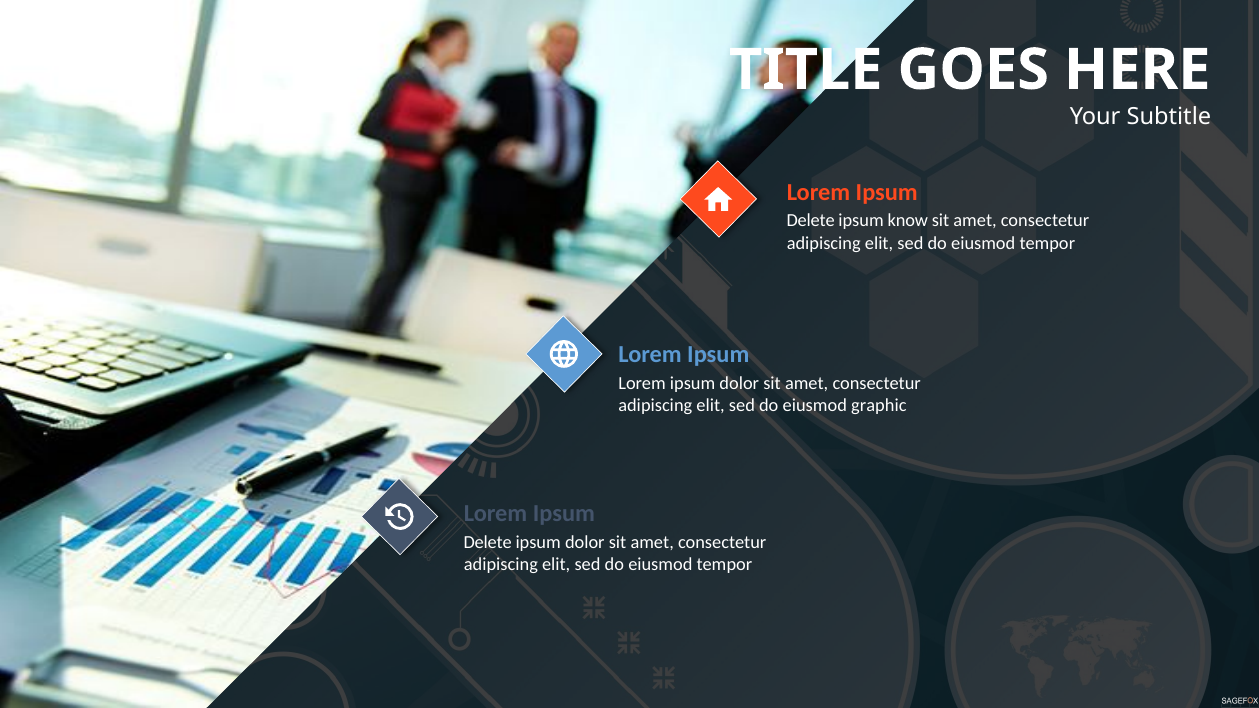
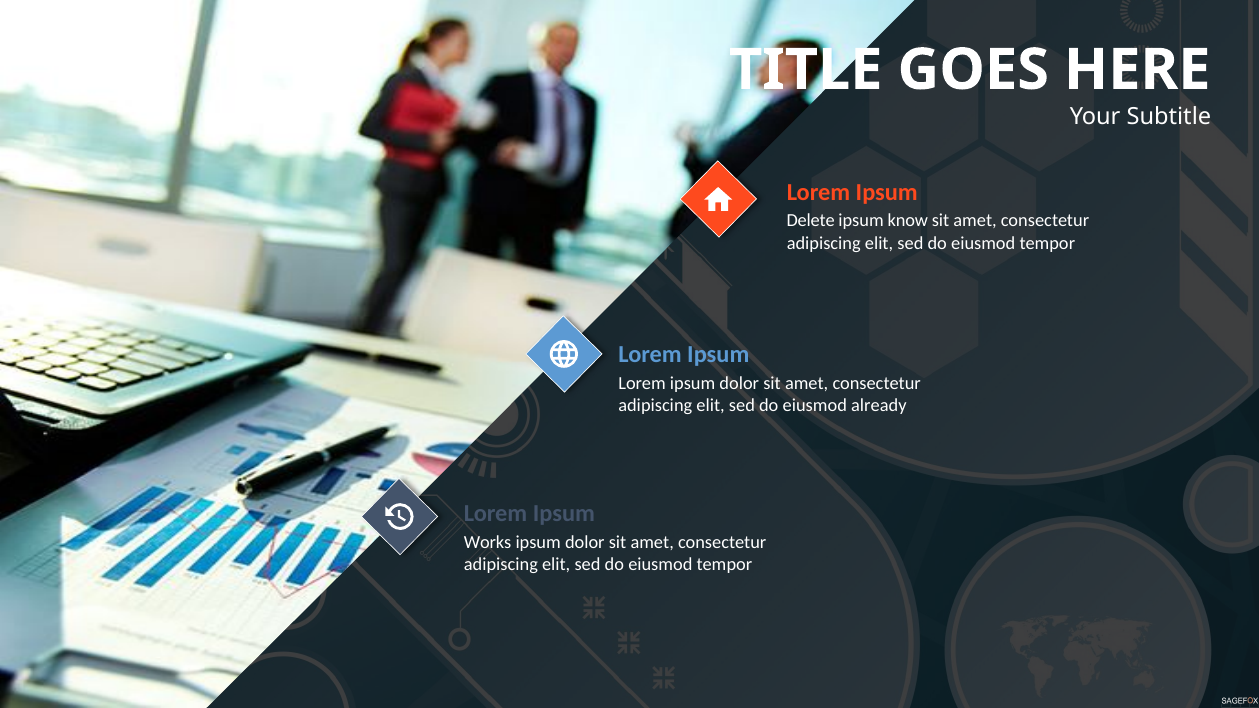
graphic: graphic -> already (879, 406)
Delete: Delete -> Works (488, 542)
